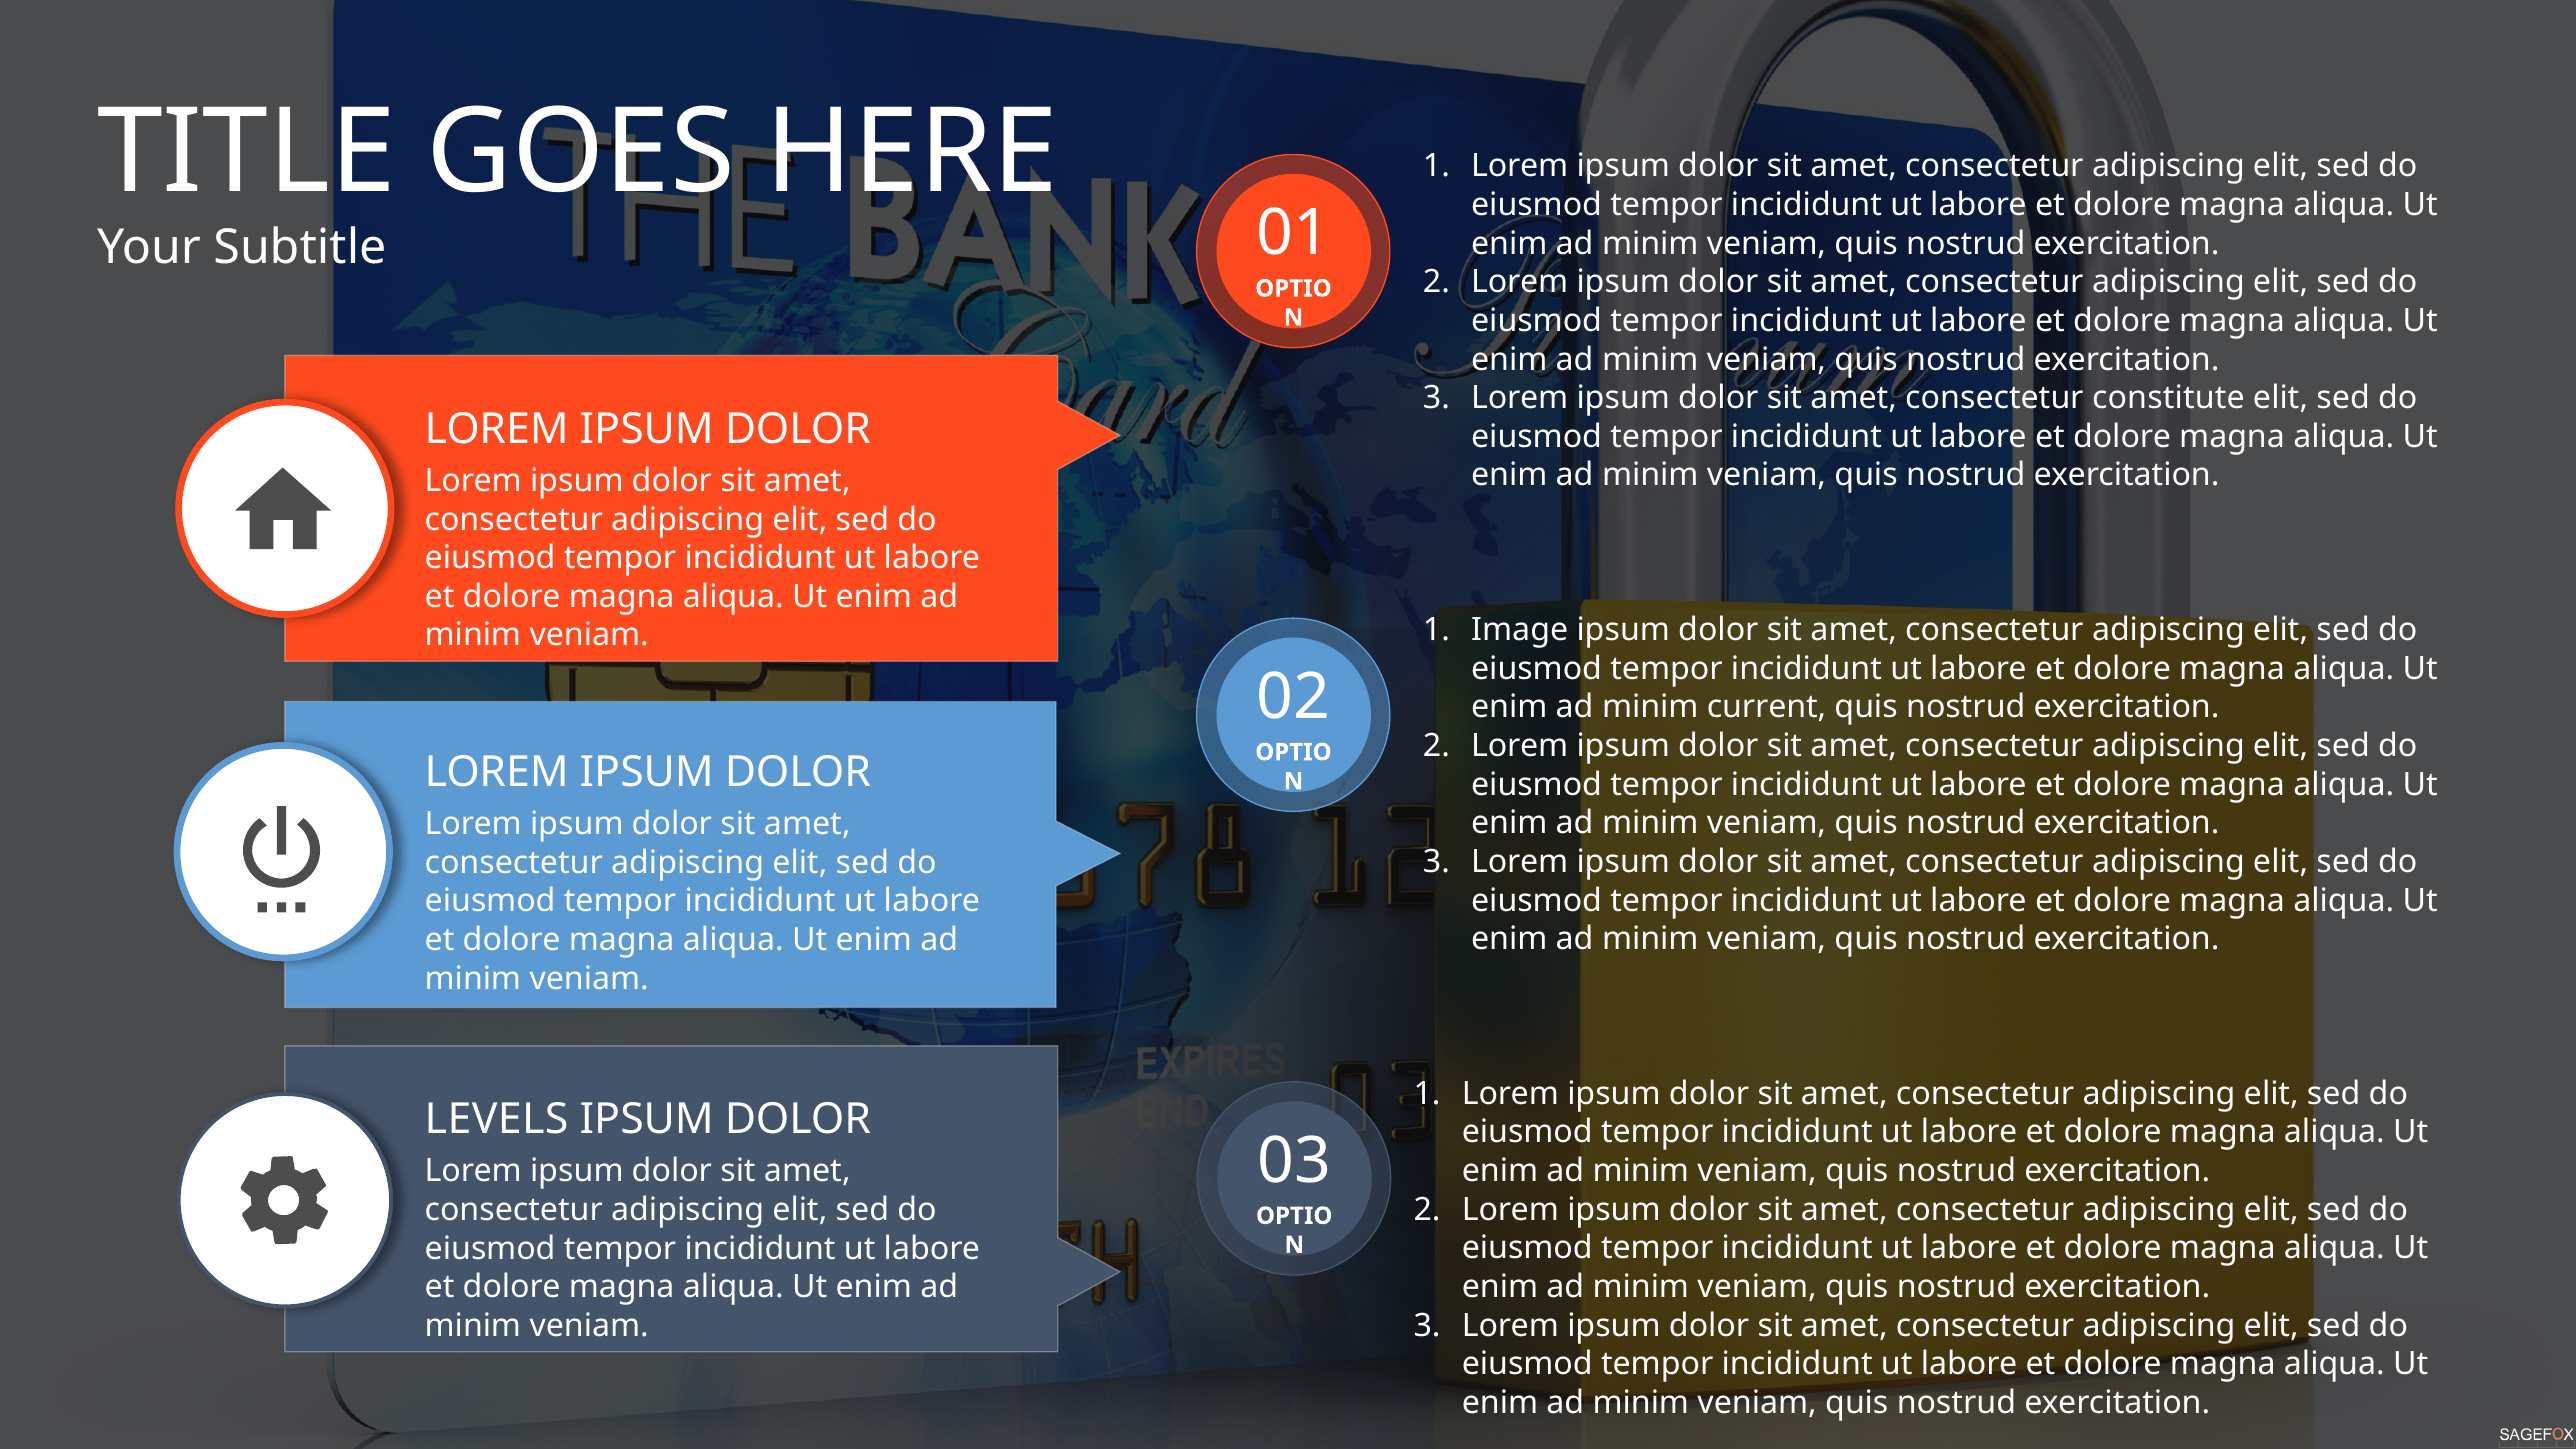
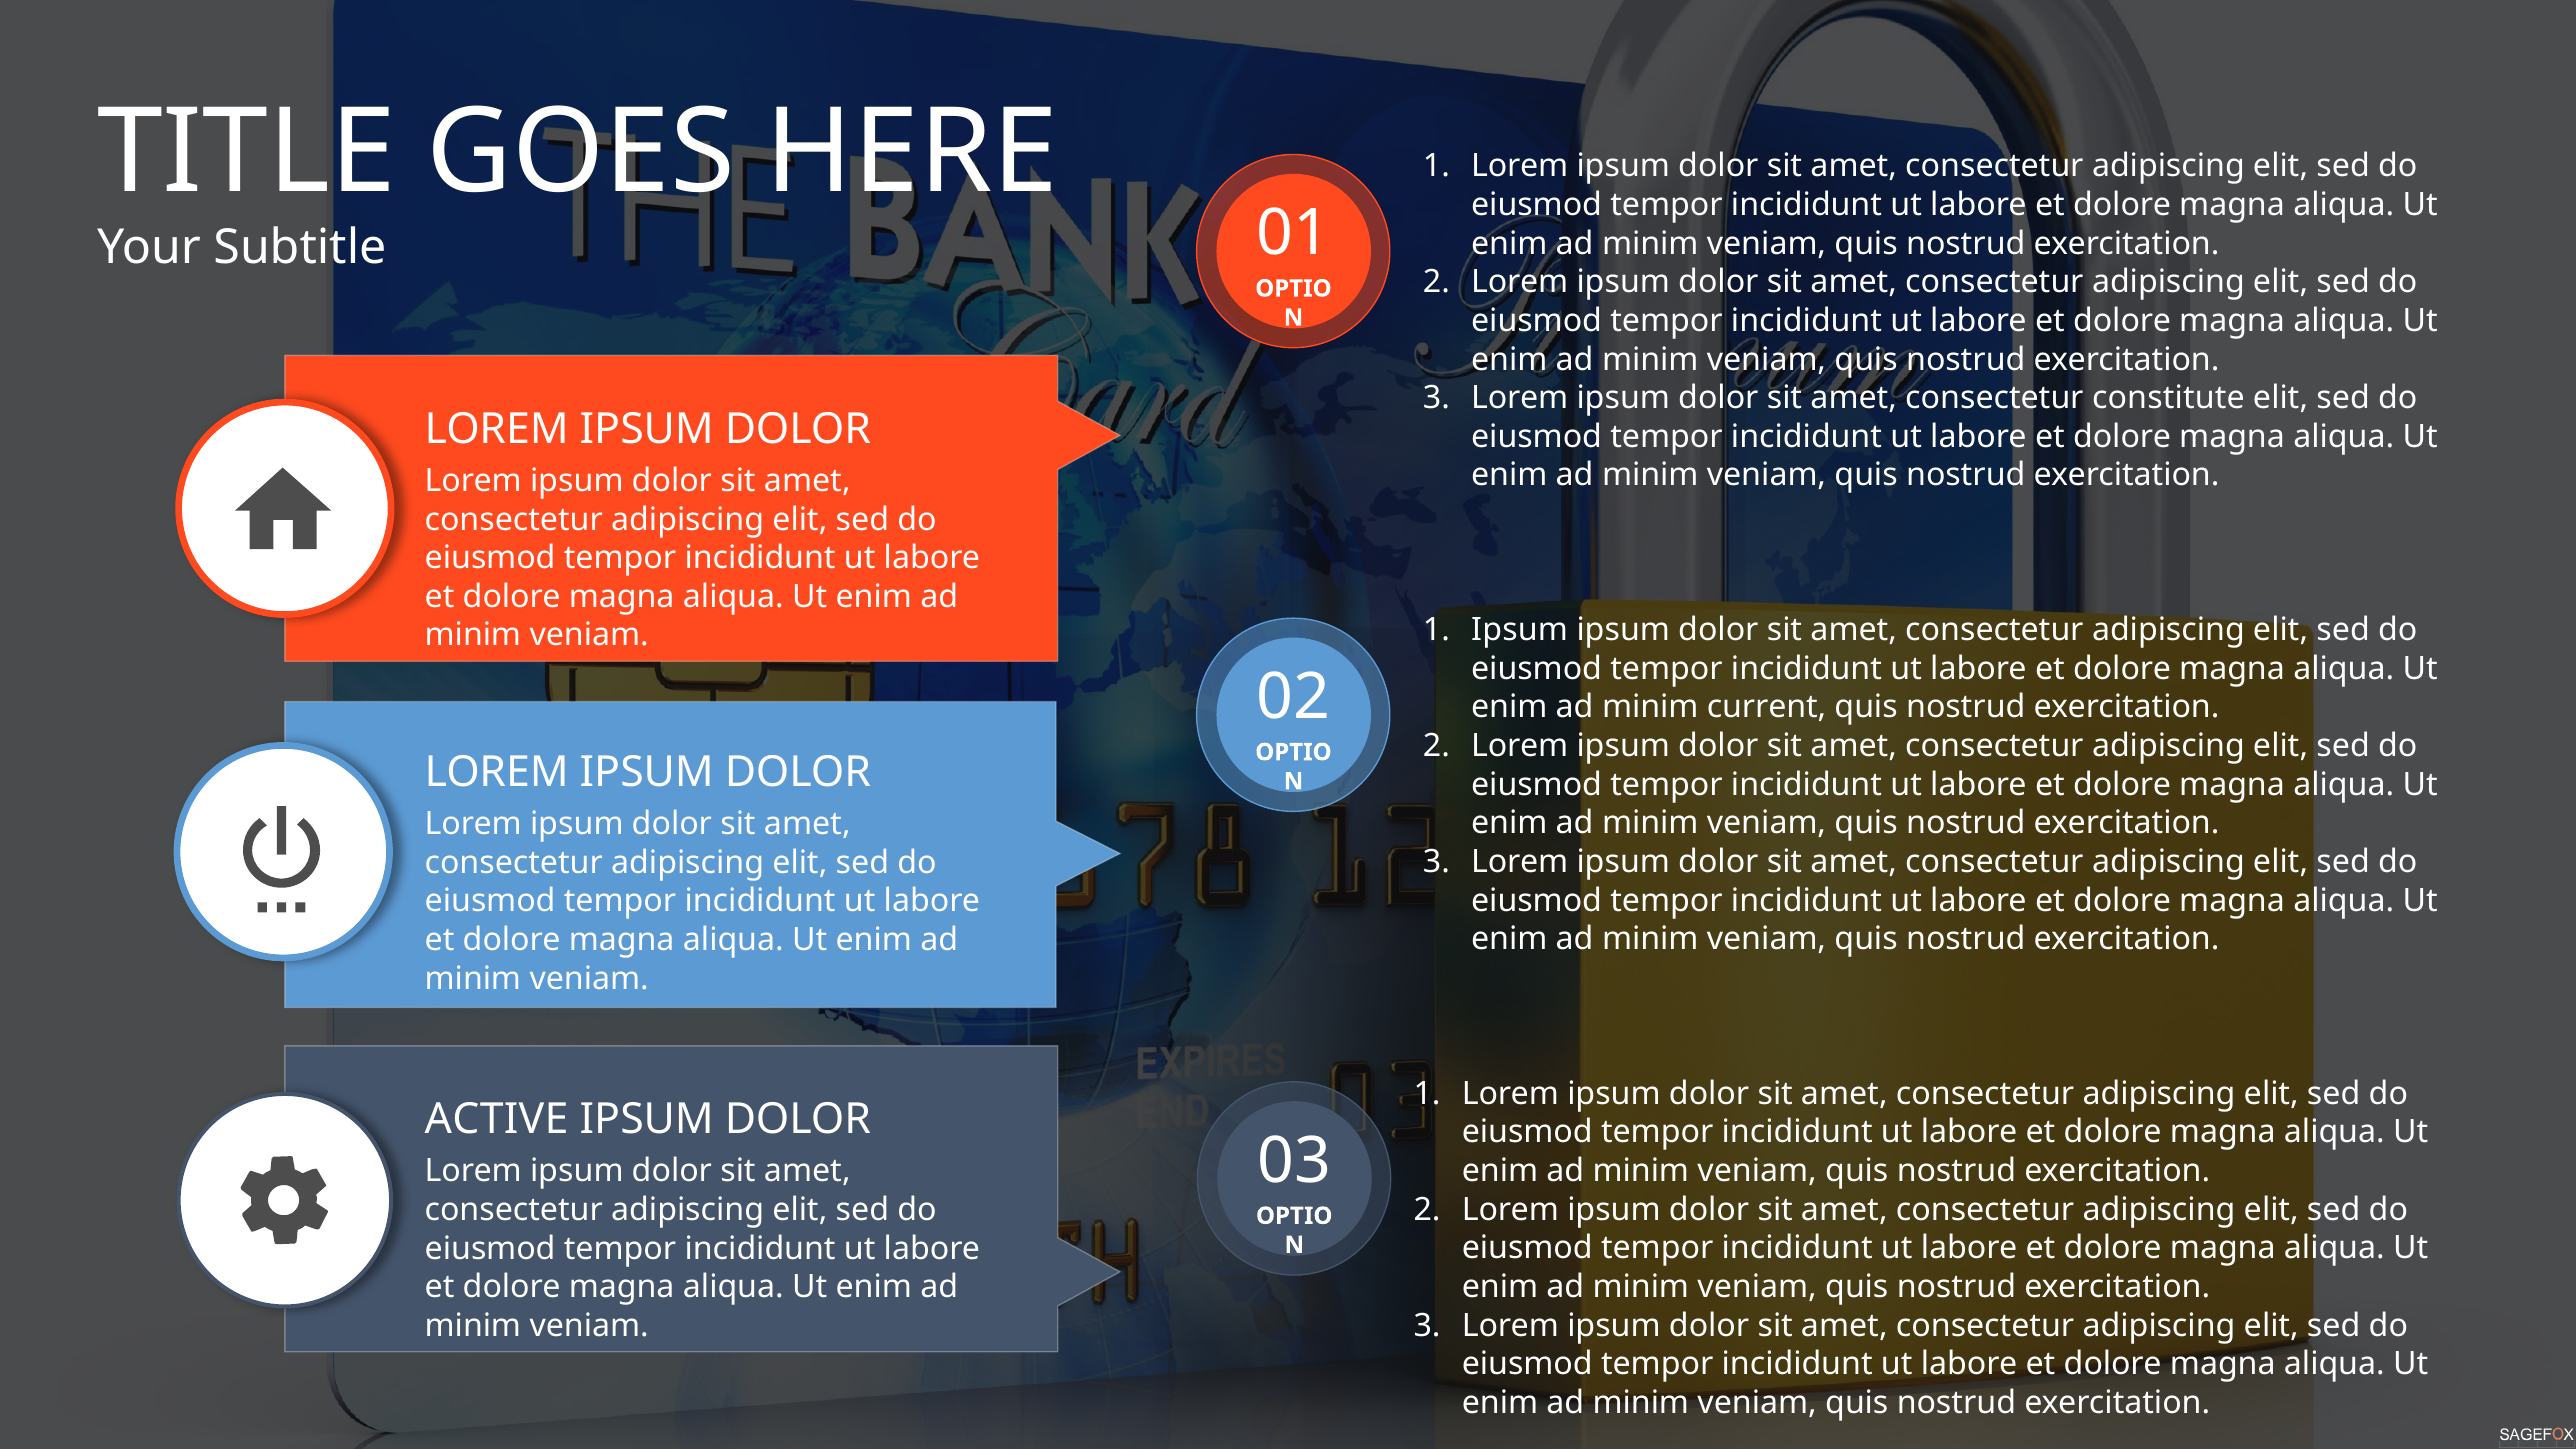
Image: Image -> Ipsum (1520, 630)
LEVELS: LEVELS -> ACTIVE (497, 1119)
